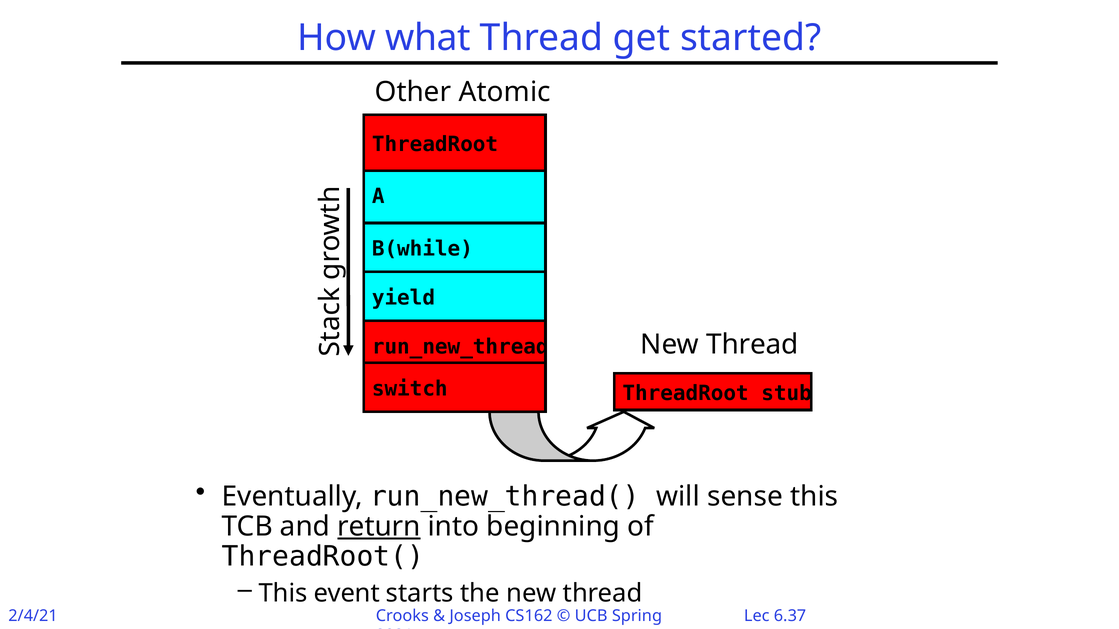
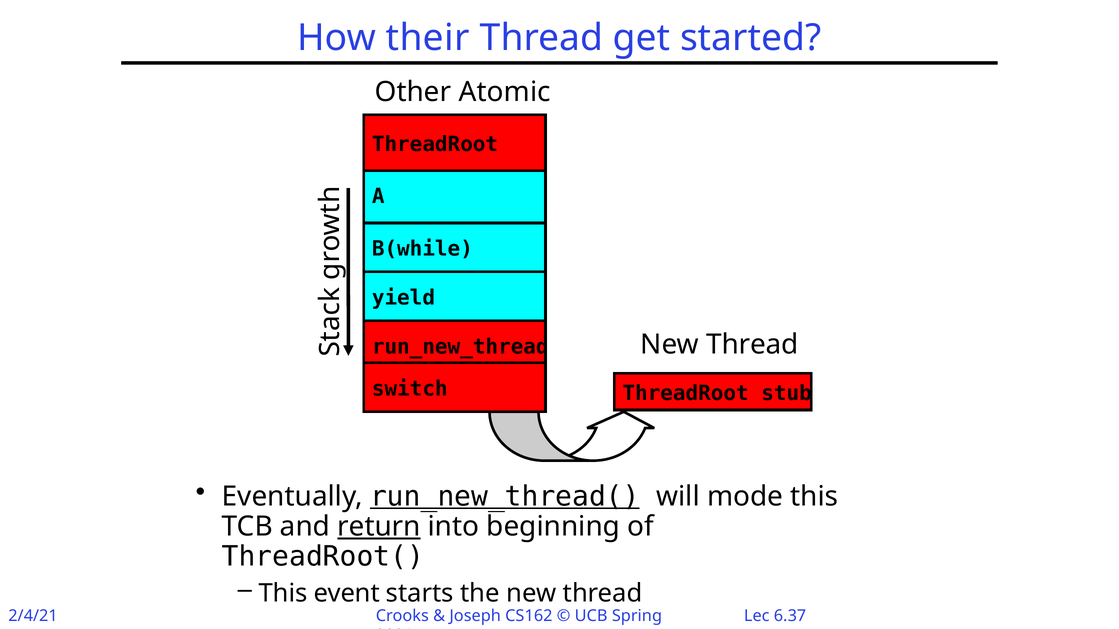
what: what -> their (428, 38)
run_new_thread( underline: none -> present (505, 497)
sense: sense -> mode (745, 497)
